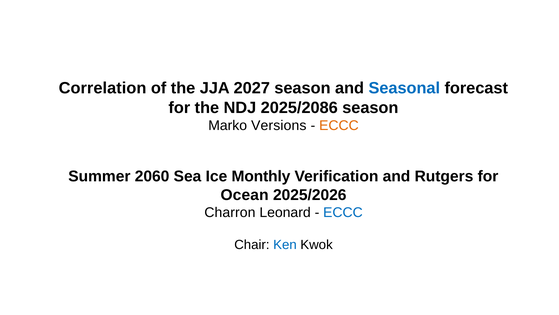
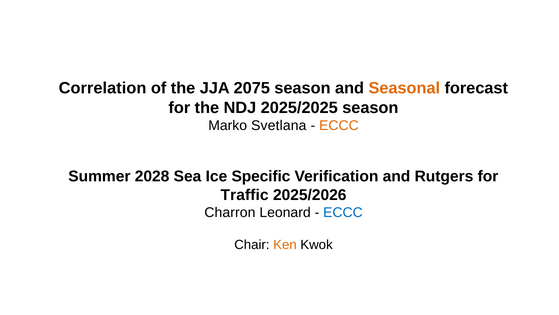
2027: 2027 -> 2075 (252, 88)
Seasonal colour: blue -> orange (404, 88)
2025/2086: 2025/2086 -> 2025/2025 (299, 107)
Versions: Versions -> Svetlana (279, 125)
2060: 2060 -> 2028 (152, 176)
Monthly: Monthly -> Specific (261, 176)
Ocean: Ocean -> Traffic (245, 195)
Ken colour: blue -> orange (285, 244)
